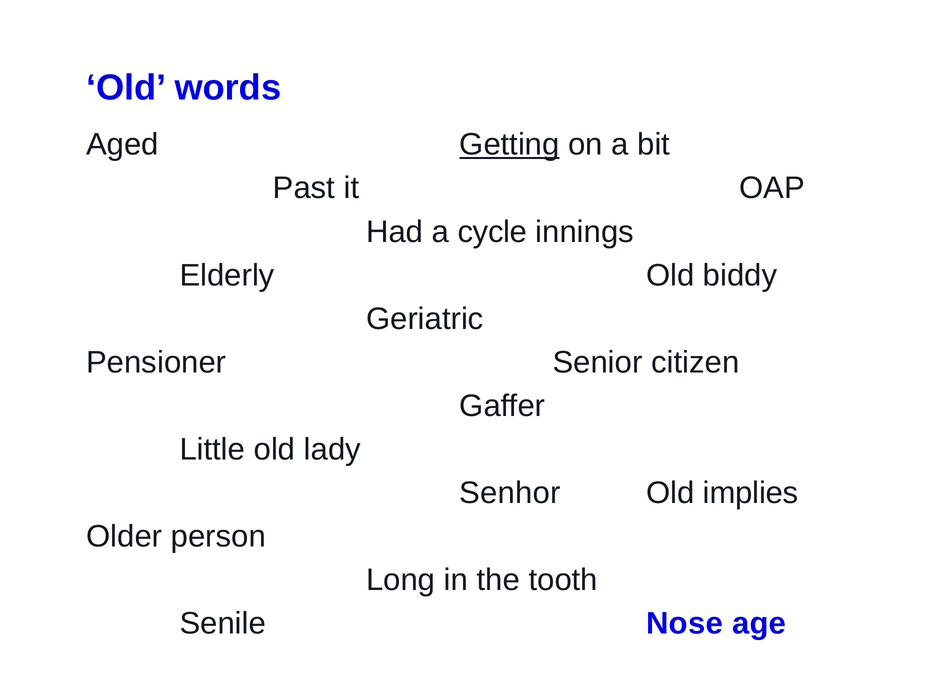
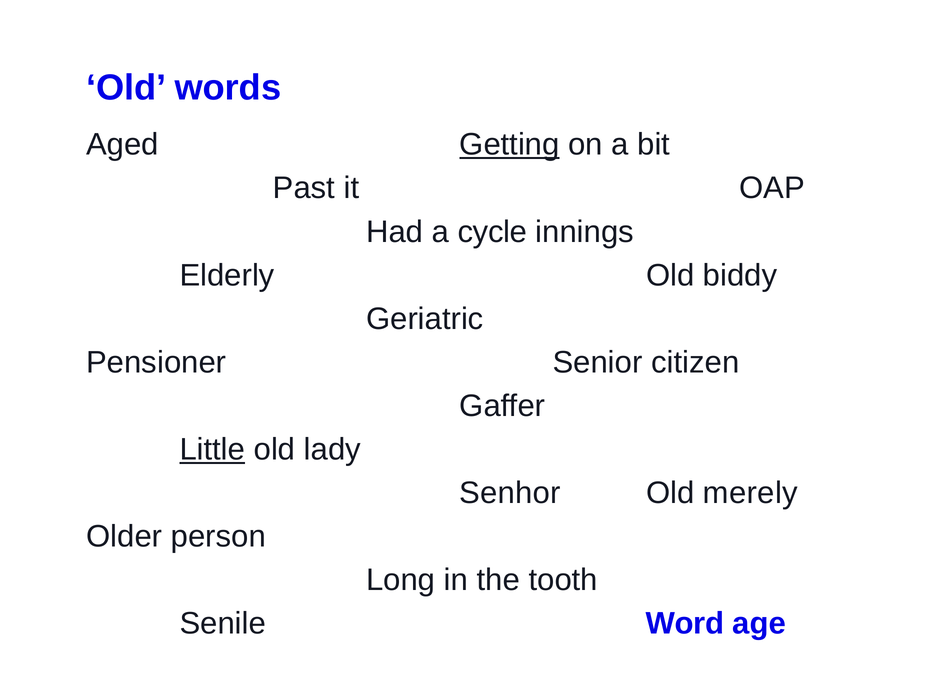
Little underline: none -> present (212, 449)
implies: implies -> merely (750, 493)
Nose: Nose -> Word (685, 623)
